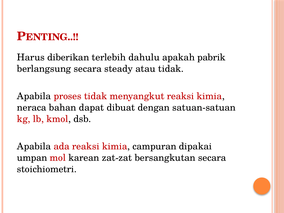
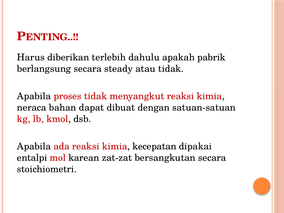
campuran: campuran -> kecepatan (154, 146)
umpan: umpan -> entalpi (32, 158)
